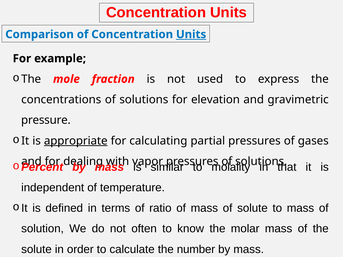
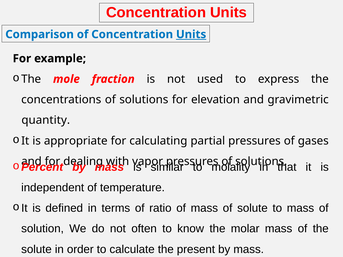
pressure: pressure -> quantity (46, 120)
appropriate underline: present -> none (76, 141)
number: number -> present (196, 249)
